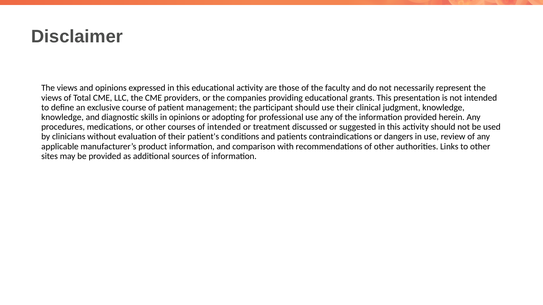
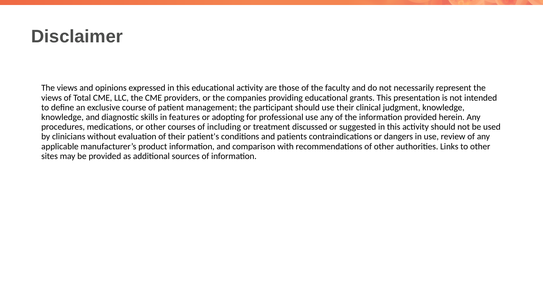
in opinions: opinions -> features (184, 117)
of intended: intended -> including (224, 127)
